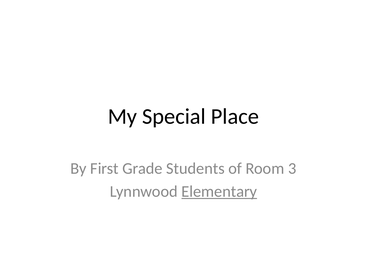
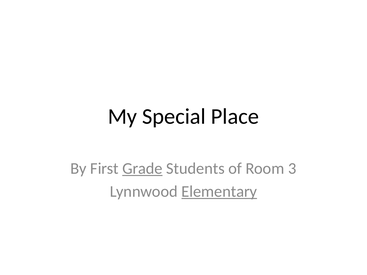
Grade underline: none -> present (142, 169)
